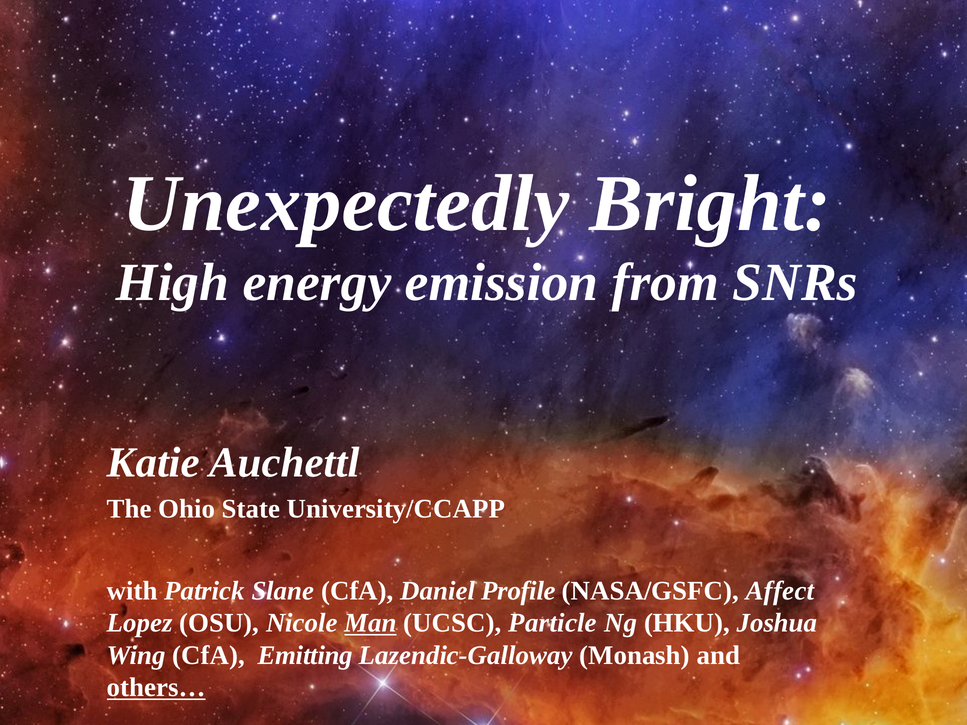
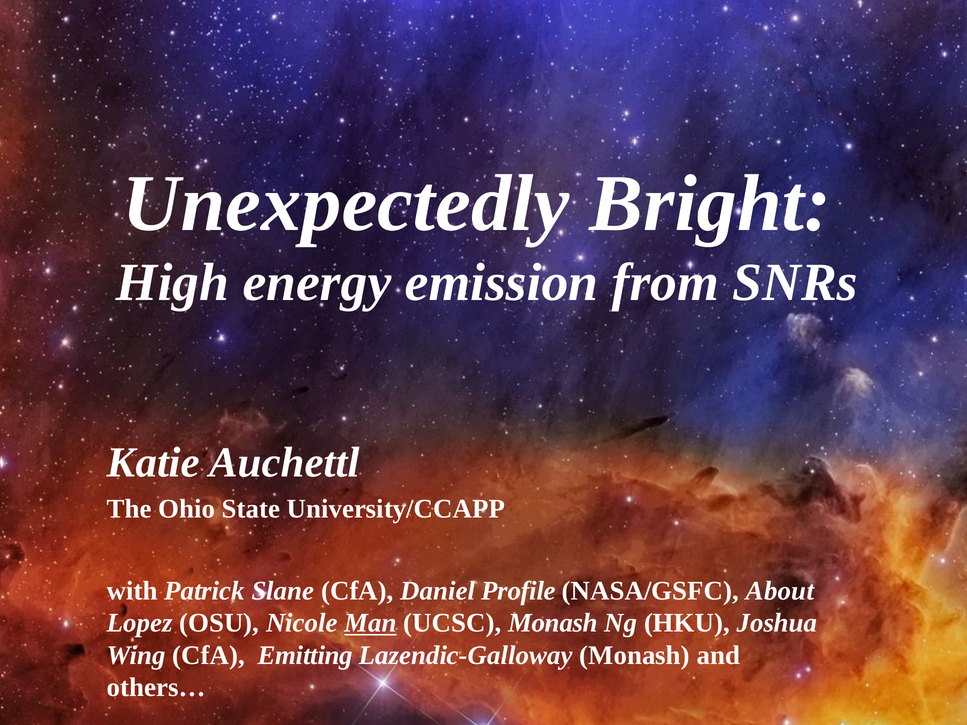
Affect: Affect -> About (780, 591)
UCSC Particle: Particle -> Monash (553, 623)
others… underline: present -> none (156, 688)
